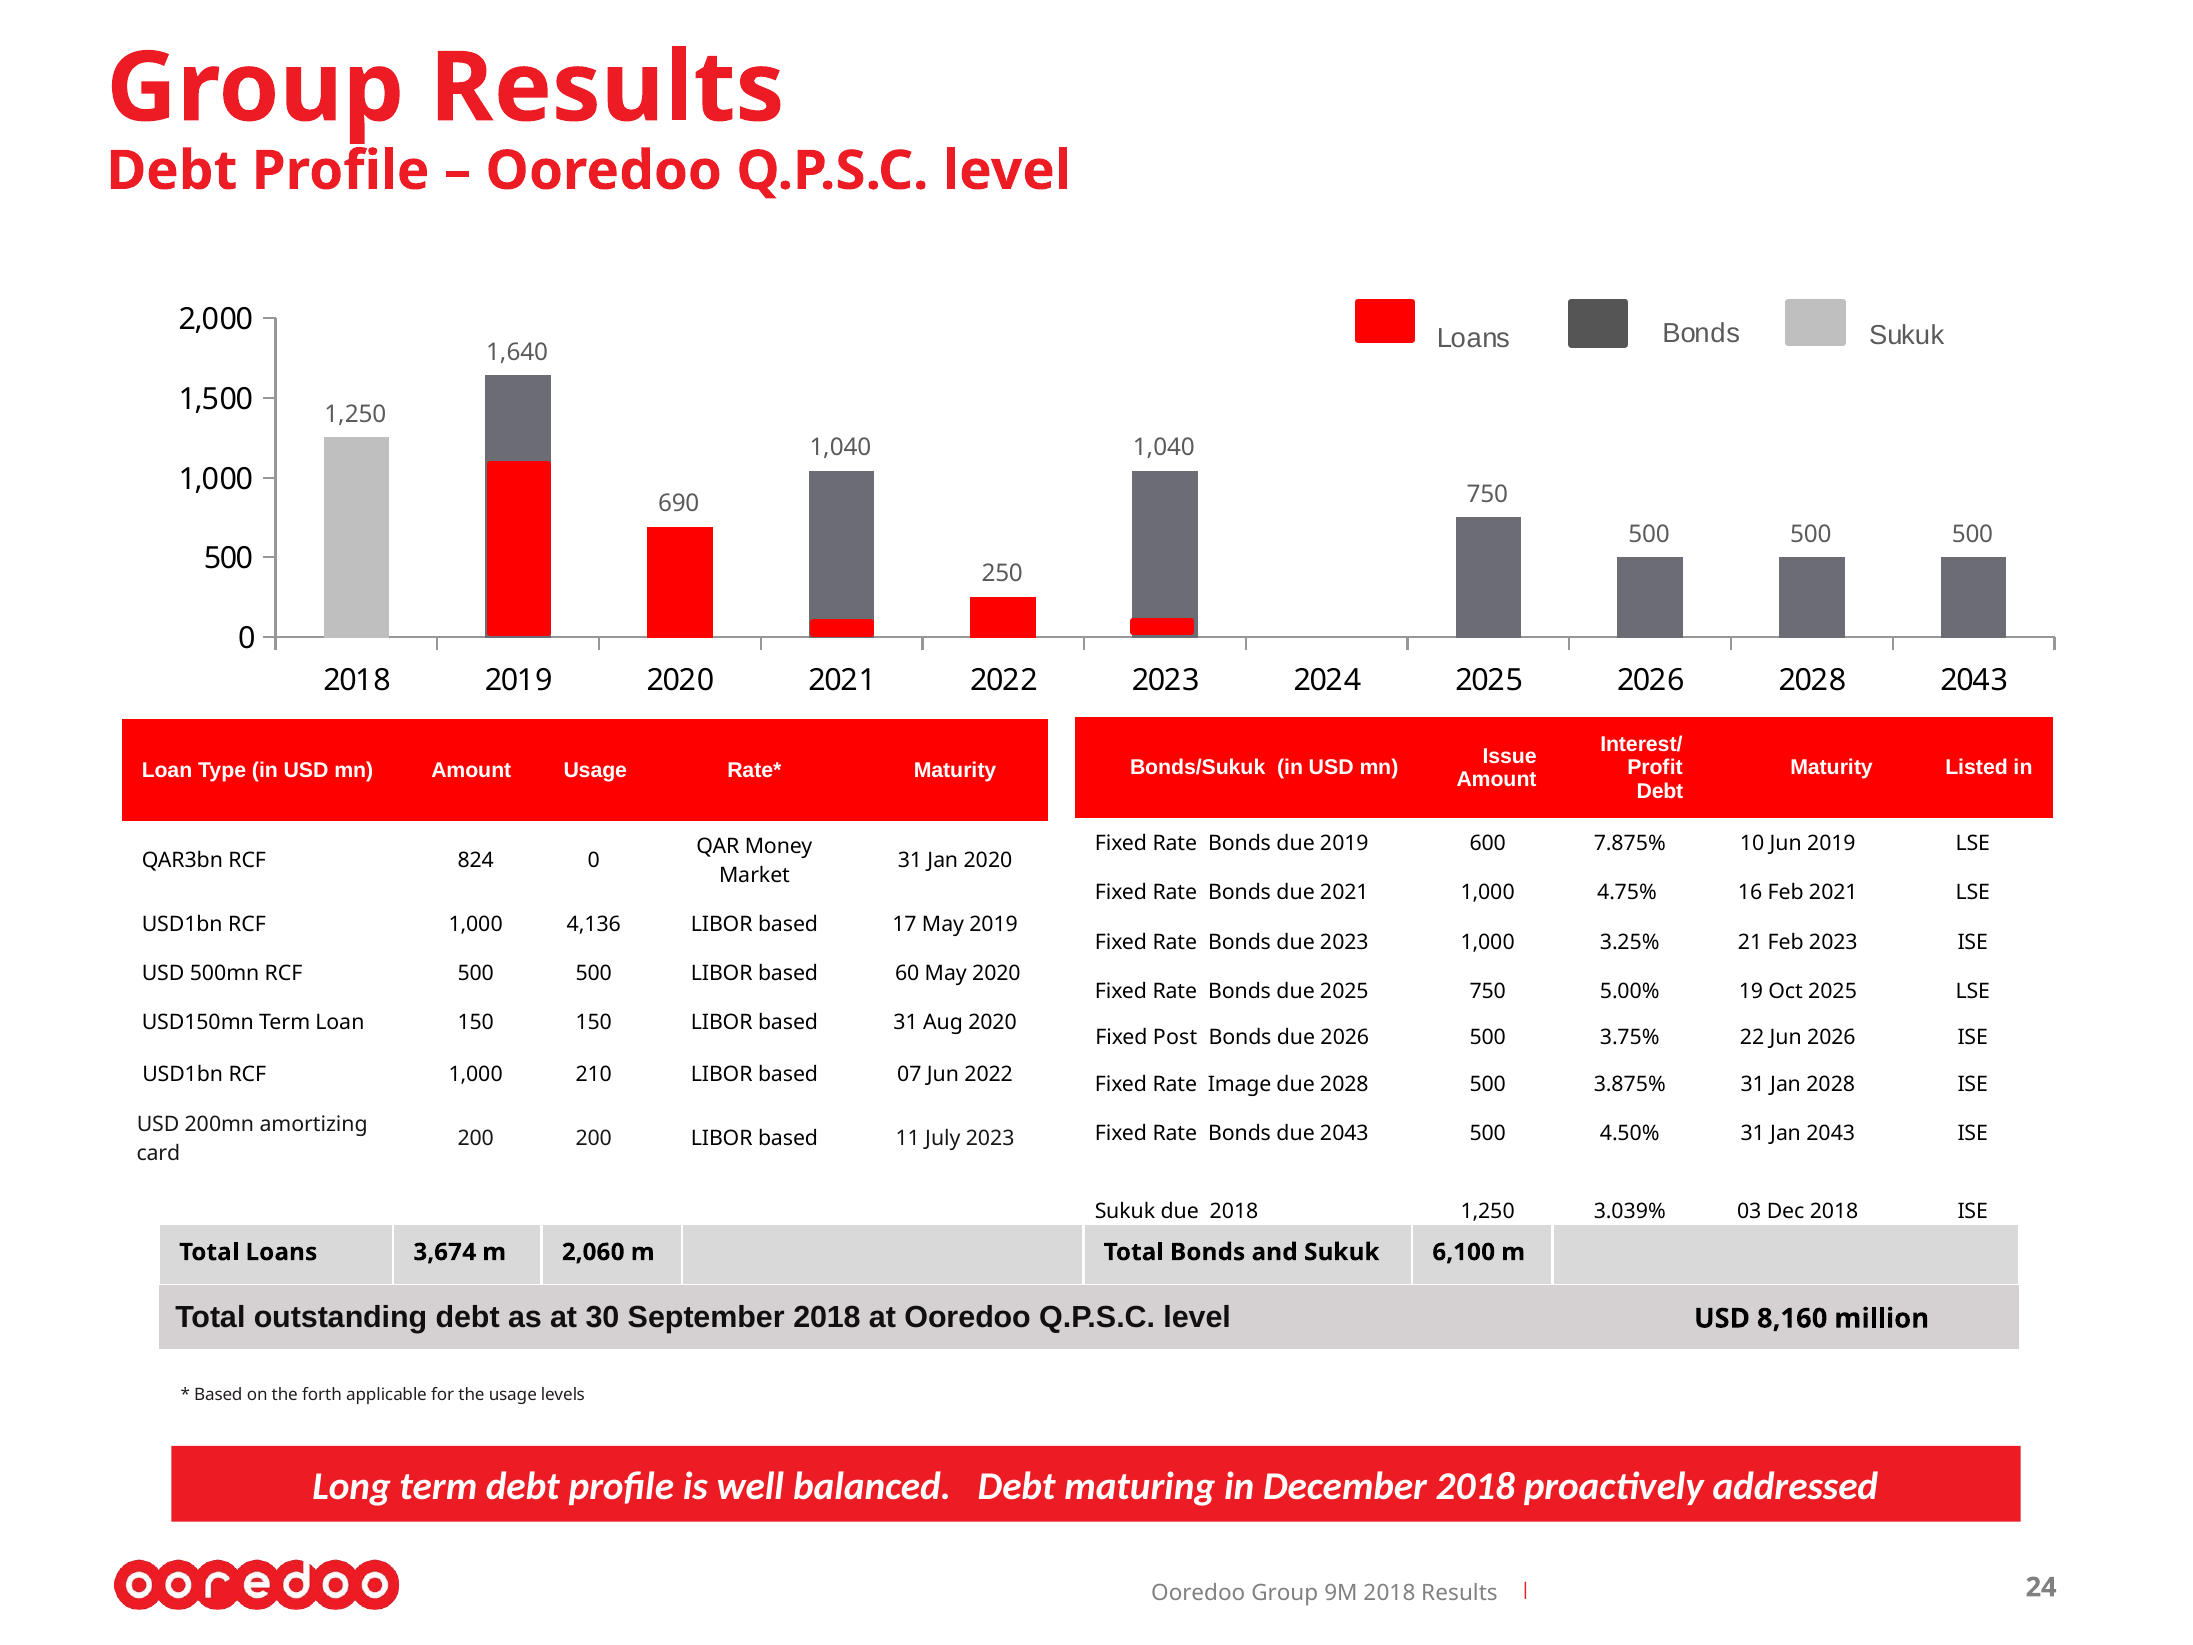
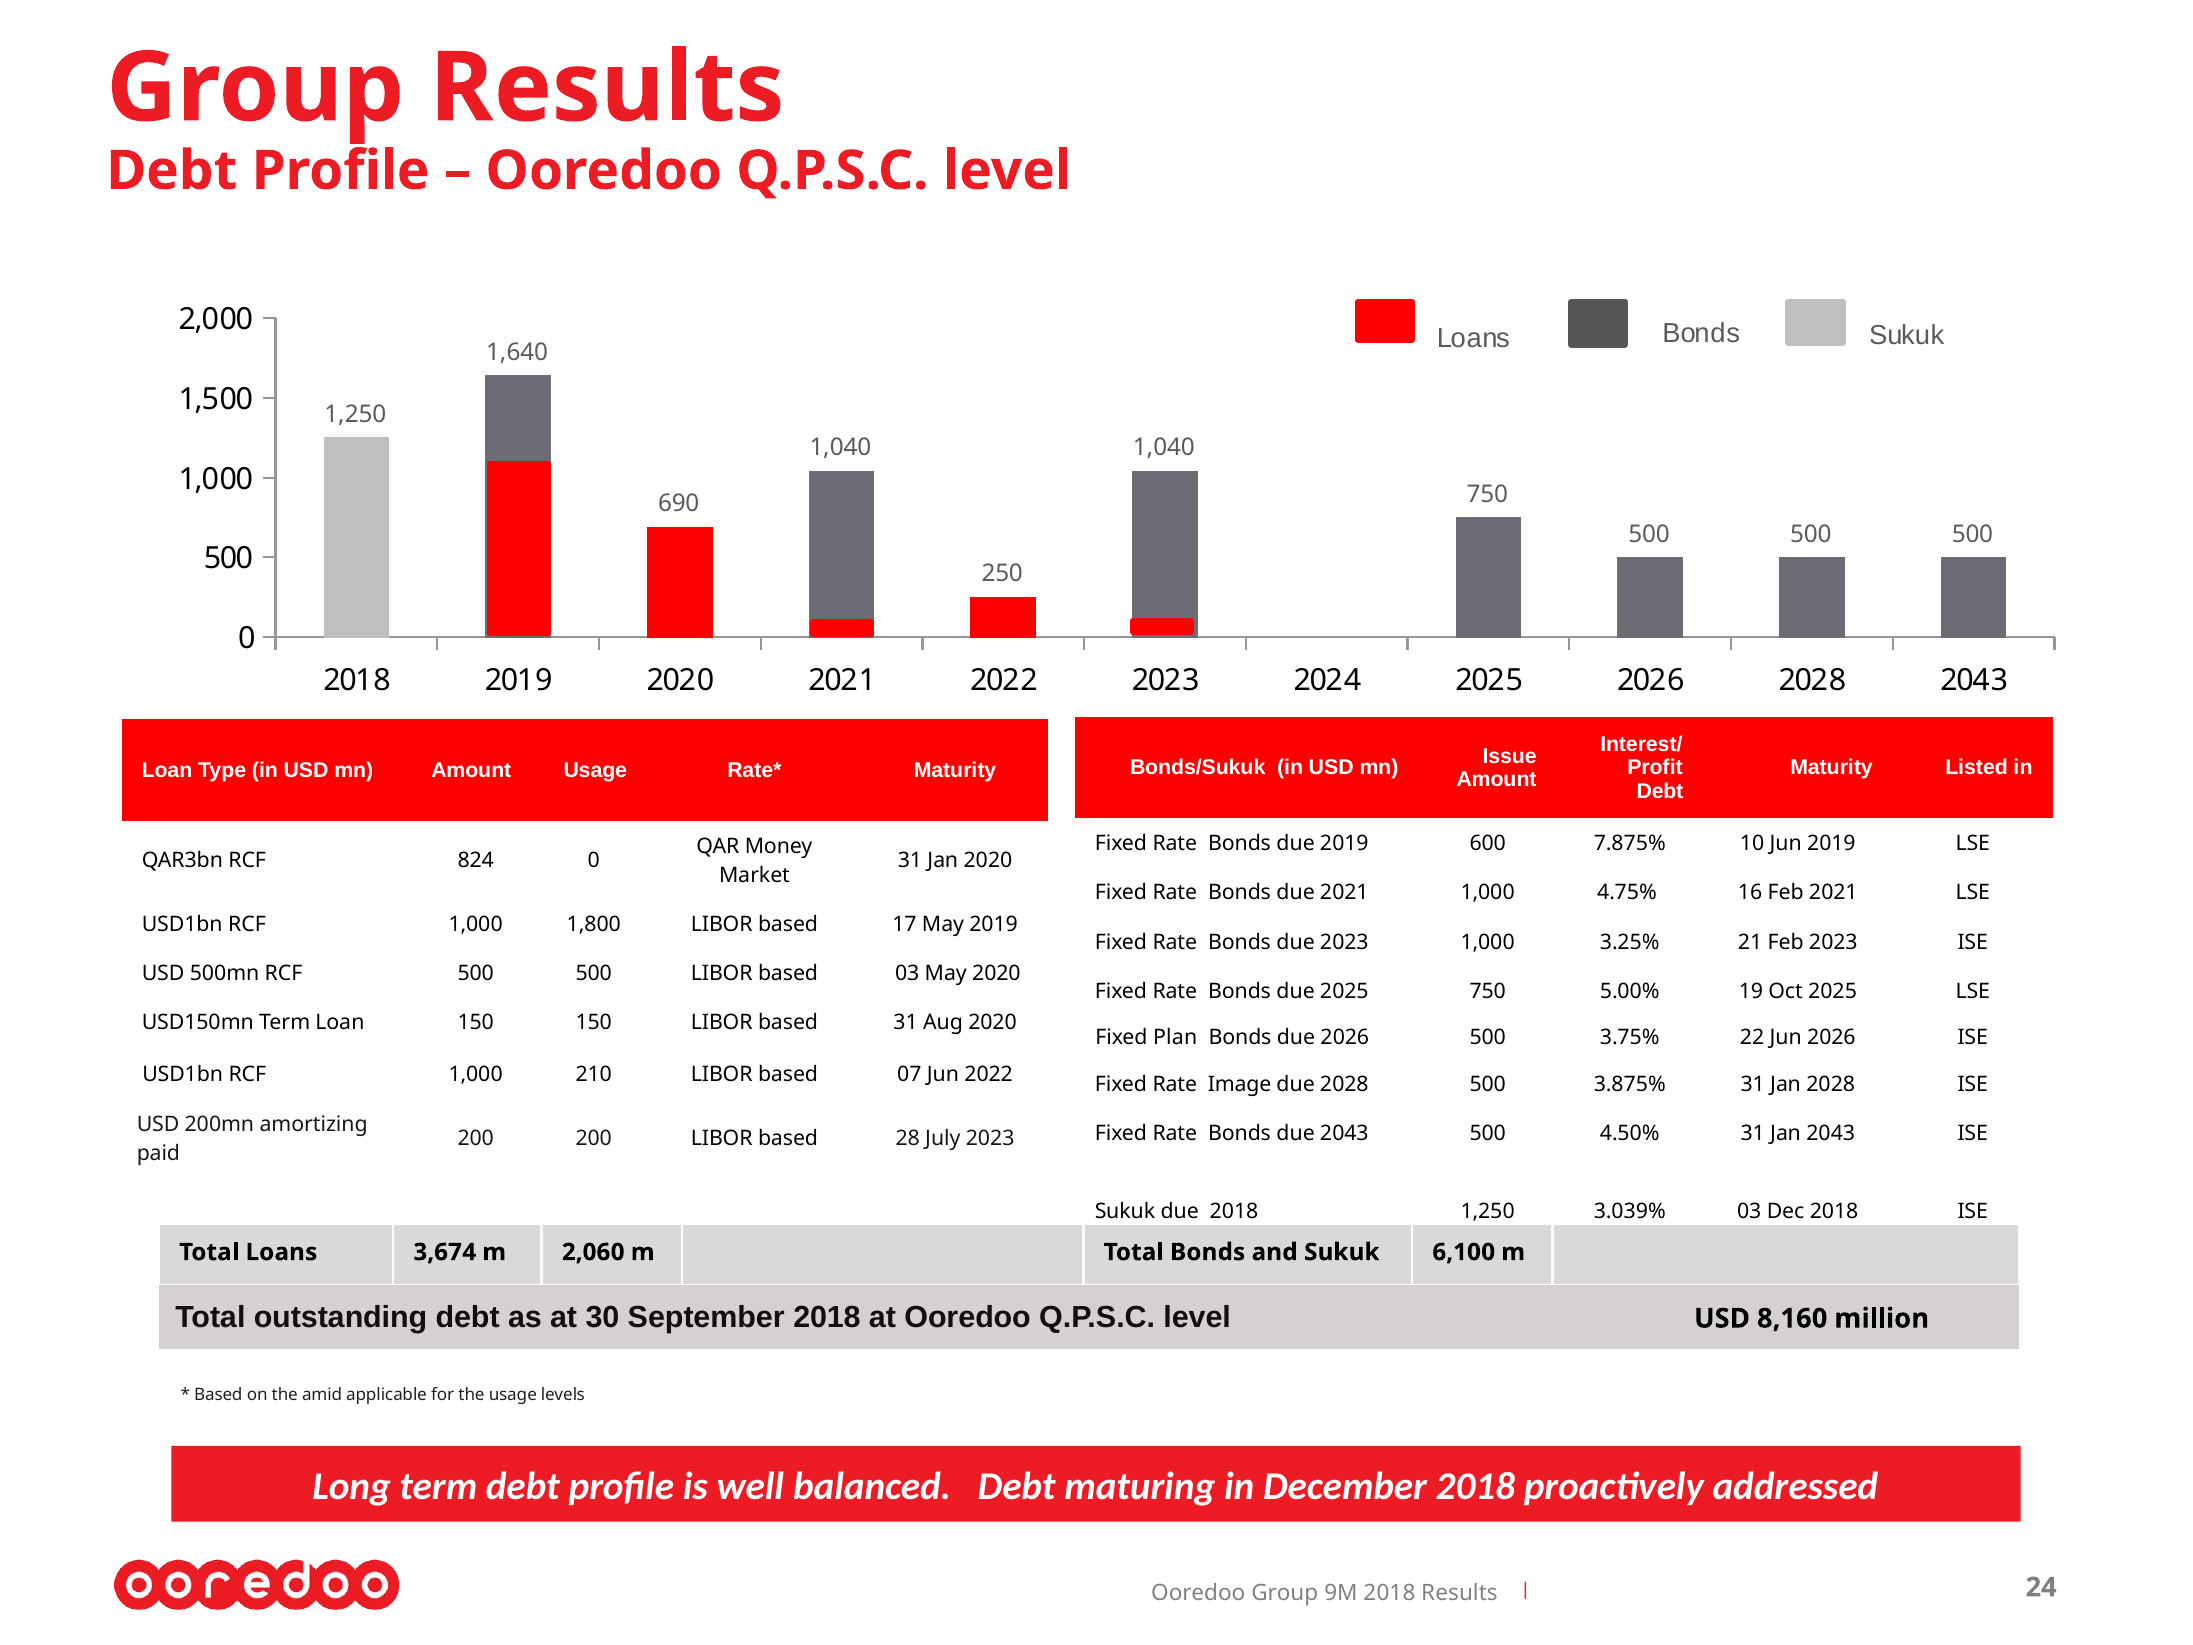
4,136: 4,136 -> 1,800 (594, 924)
based 60: 60 -> 03 (907, 973)
Post: Post -> Plan (1175, 1037)
11: 11 -> 28 (908, 1139)
card: card -> paid (158, 1153)
forth: forth -> amid (322, 1394)
